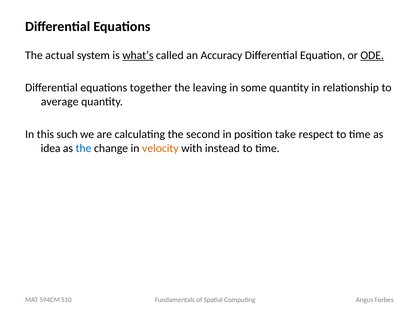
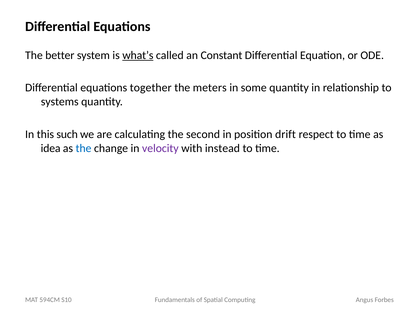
actual: actual -> better (60, 55)
Accuracy: Accuracy -> Constant (221, 55)
ODE underline: present -> none (372, 55)
leaving: leaving -> meters (210, 88)
average: average -> systems (60, 102)
take: take -> drift (285, 134)
velocity colour: orange -> purple (160, 148)
